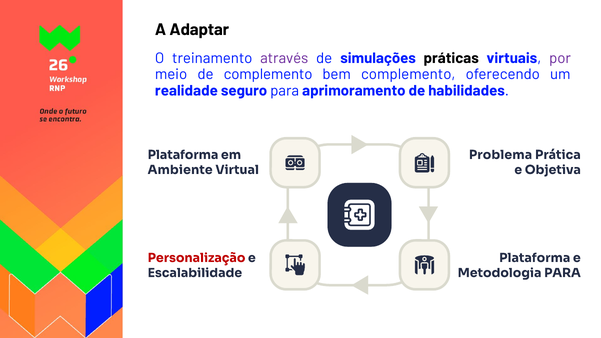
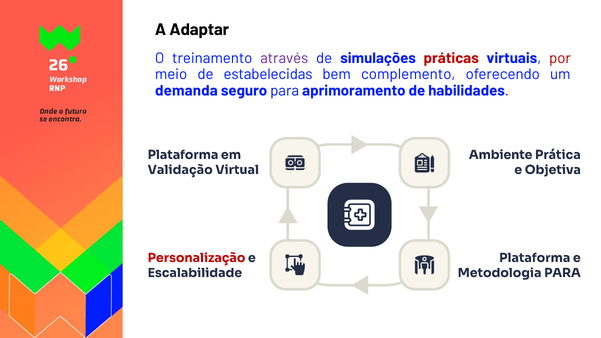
práticas colour: black -> red (451, 58)
por colour: purple -> red (560, 58)
de complemento: complemento -> estabelecidas (268, 74)
realidade: realidade -> demanda (186, 91)
Problema: Problema -> Ambiente (501, 155)
Ambiente: Ambiente -> Validação (180, 170)
